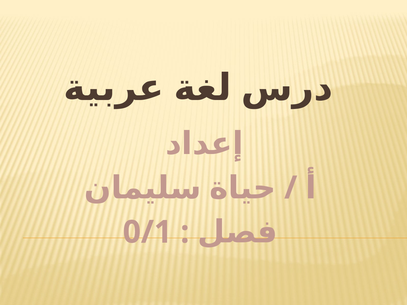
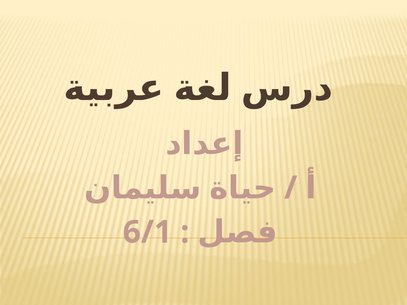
0/1: 0/1 -> 6/1 (147, 232)
